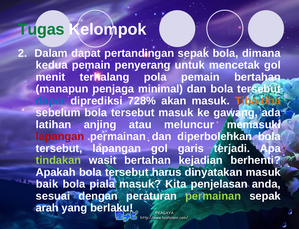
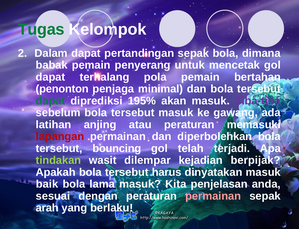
kedua: kedua -> babak (52, 65)
menit: menit -> dapat (50, 77)
manapun: manapun -> penonton (62, 89)
dapat colour: blue -> green (50, 101)
728%: 728% -> 195% (142, 101)
Tiba-tiba colour: orange -> purple (258, 101)
atau meluncur: meluncur -> peraturan (189, 125)
tersebut lapangan: lapangan -> bouncing (117, 148)
garis: garis -> telah (191, 148)
wasit bertahan: bertahan -> dilempar (147, 160)
berhenti: berhenti -> berpijak (256, 160)
piala: piala -> lama (102, 184)
permainan colour: light green -> pink (213, 196)
